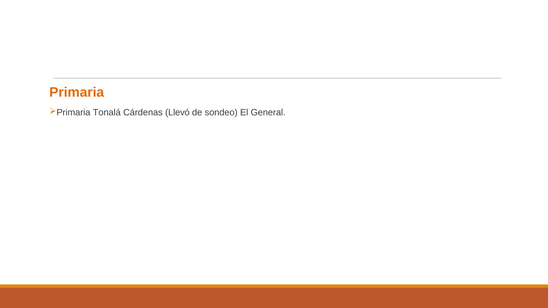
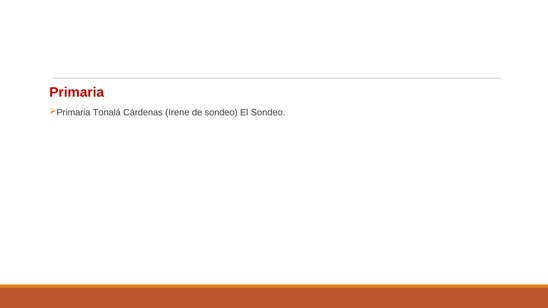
Primaria colour: orange -> red (77, 92)
Llevó: Llevó -> Irene (177, 113)
El General: General -> Sondeo (268, 113)
